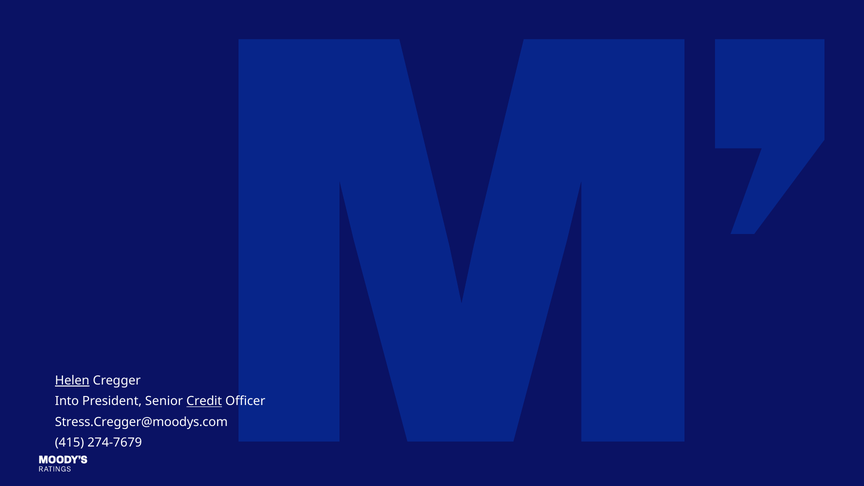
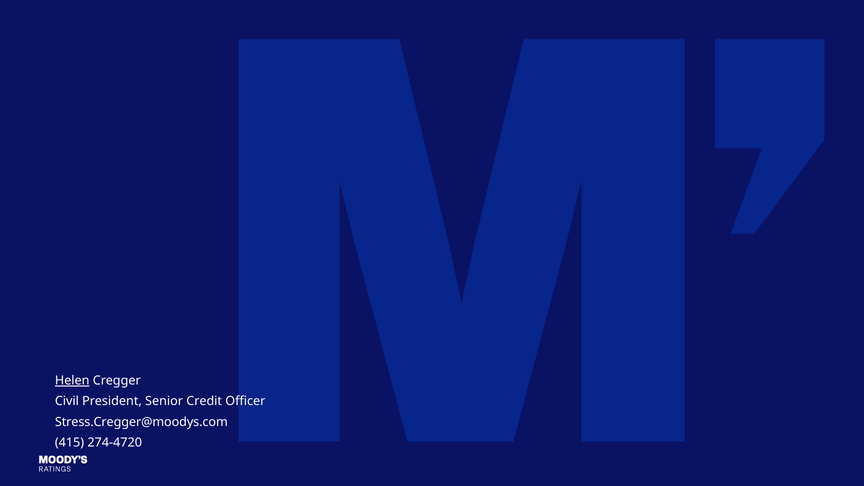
Into: Into -> Civil (67, 401)
Credit underline: present -> none (204, 401)
274-7679: 274-7679 -> 274-4720 (115, 443)
